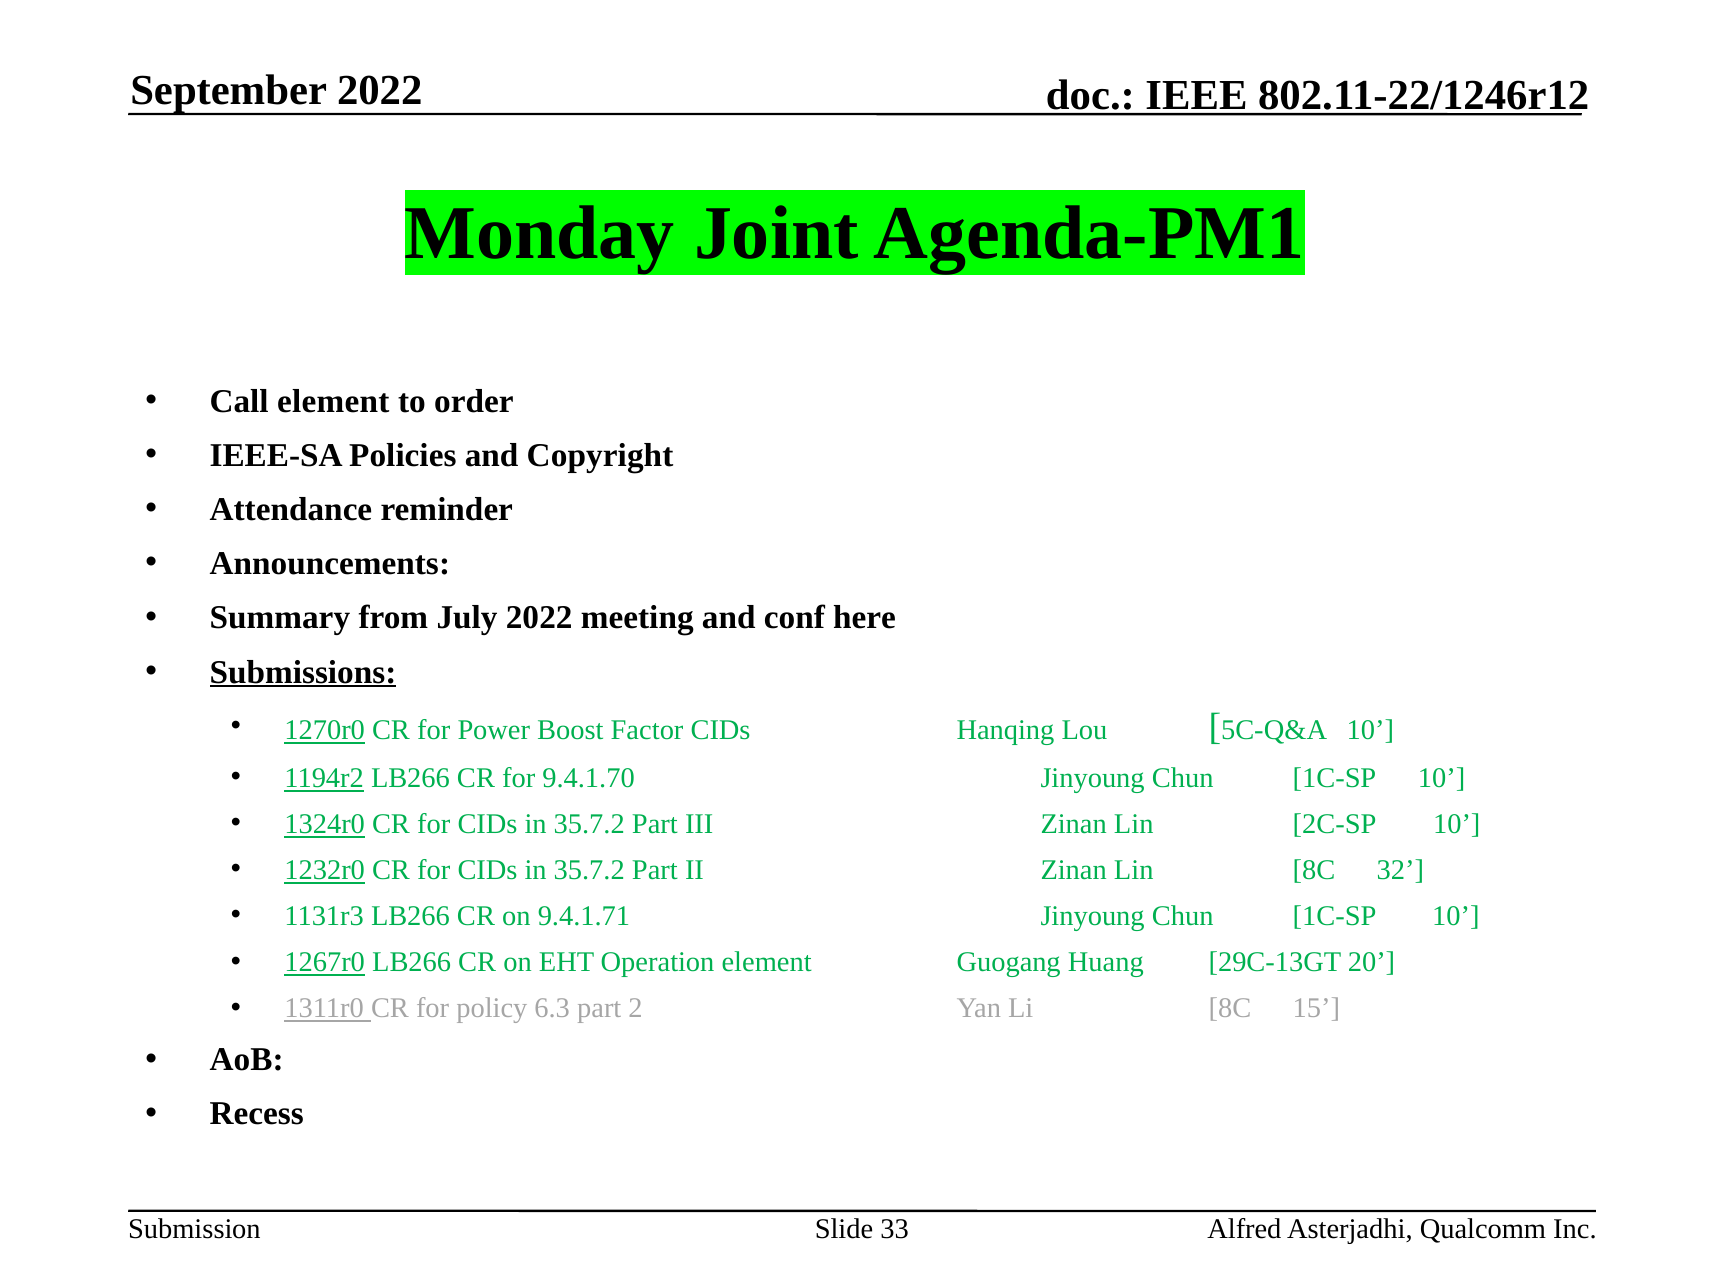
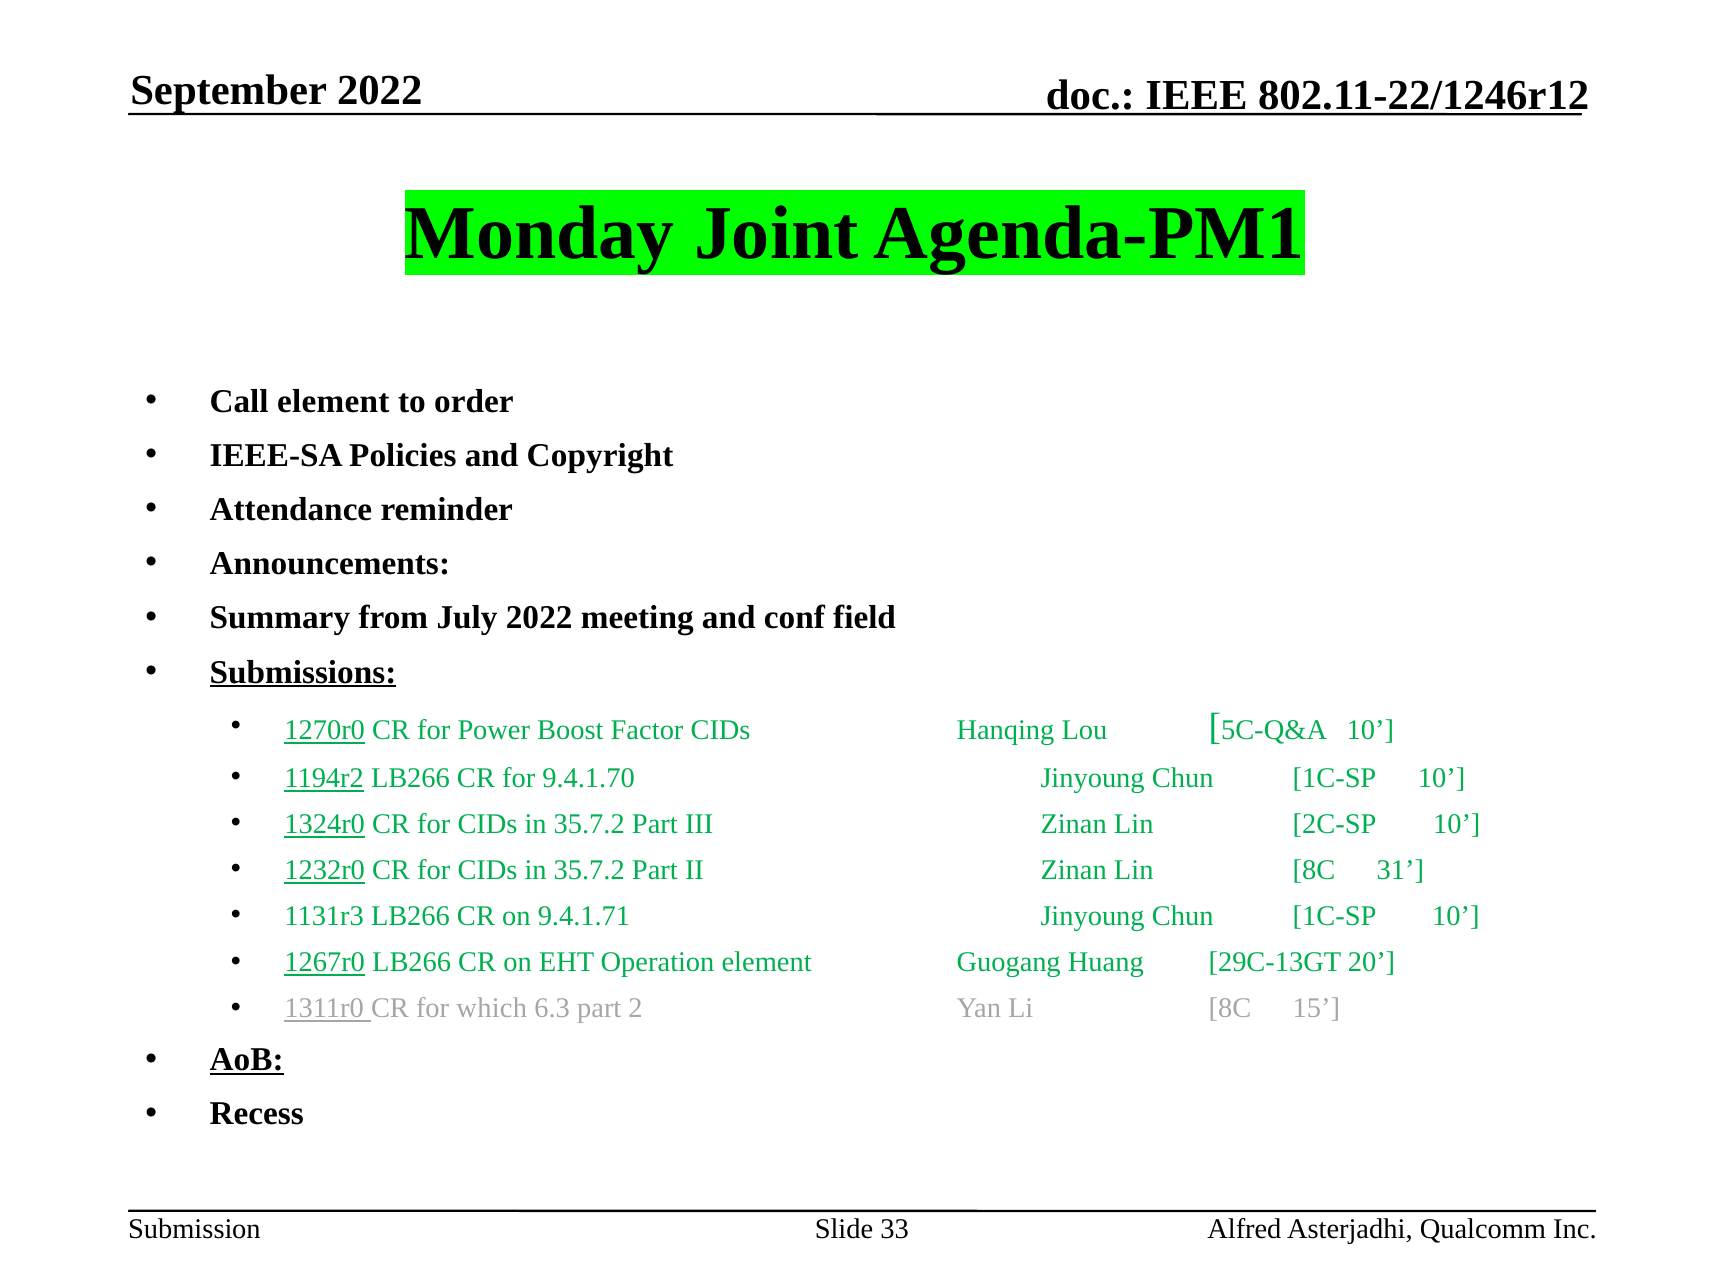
here: here -> field (865, 618)
32: 32 -> 31 (1400, 870)
policy: policy -> which (492, 1009)
AoB underline: none -> present (247, 1060)
